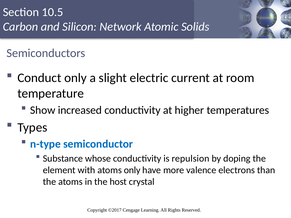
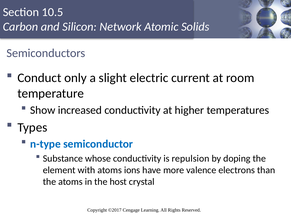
atoms only: only -> ions (132, 170)
